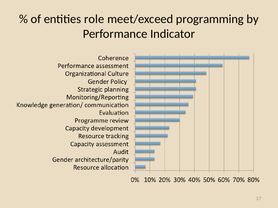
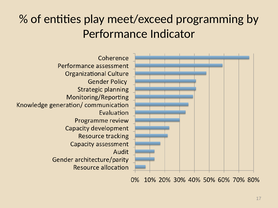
role: role -> play (94, 19)
